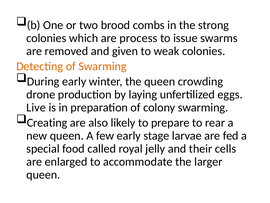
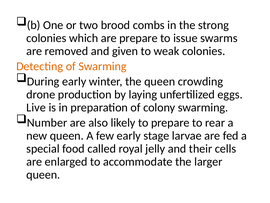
are process: process -> prepare (138, 38)
Creating: Creating -> Number (47, 122)
